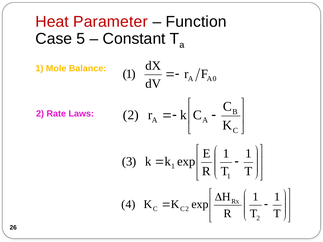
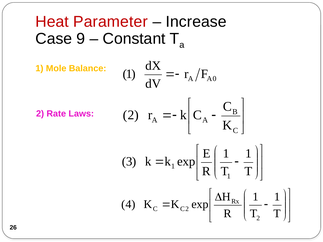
Function: Function -> Increase (196, 22)
5: 5 -> 9 (81, 39)
